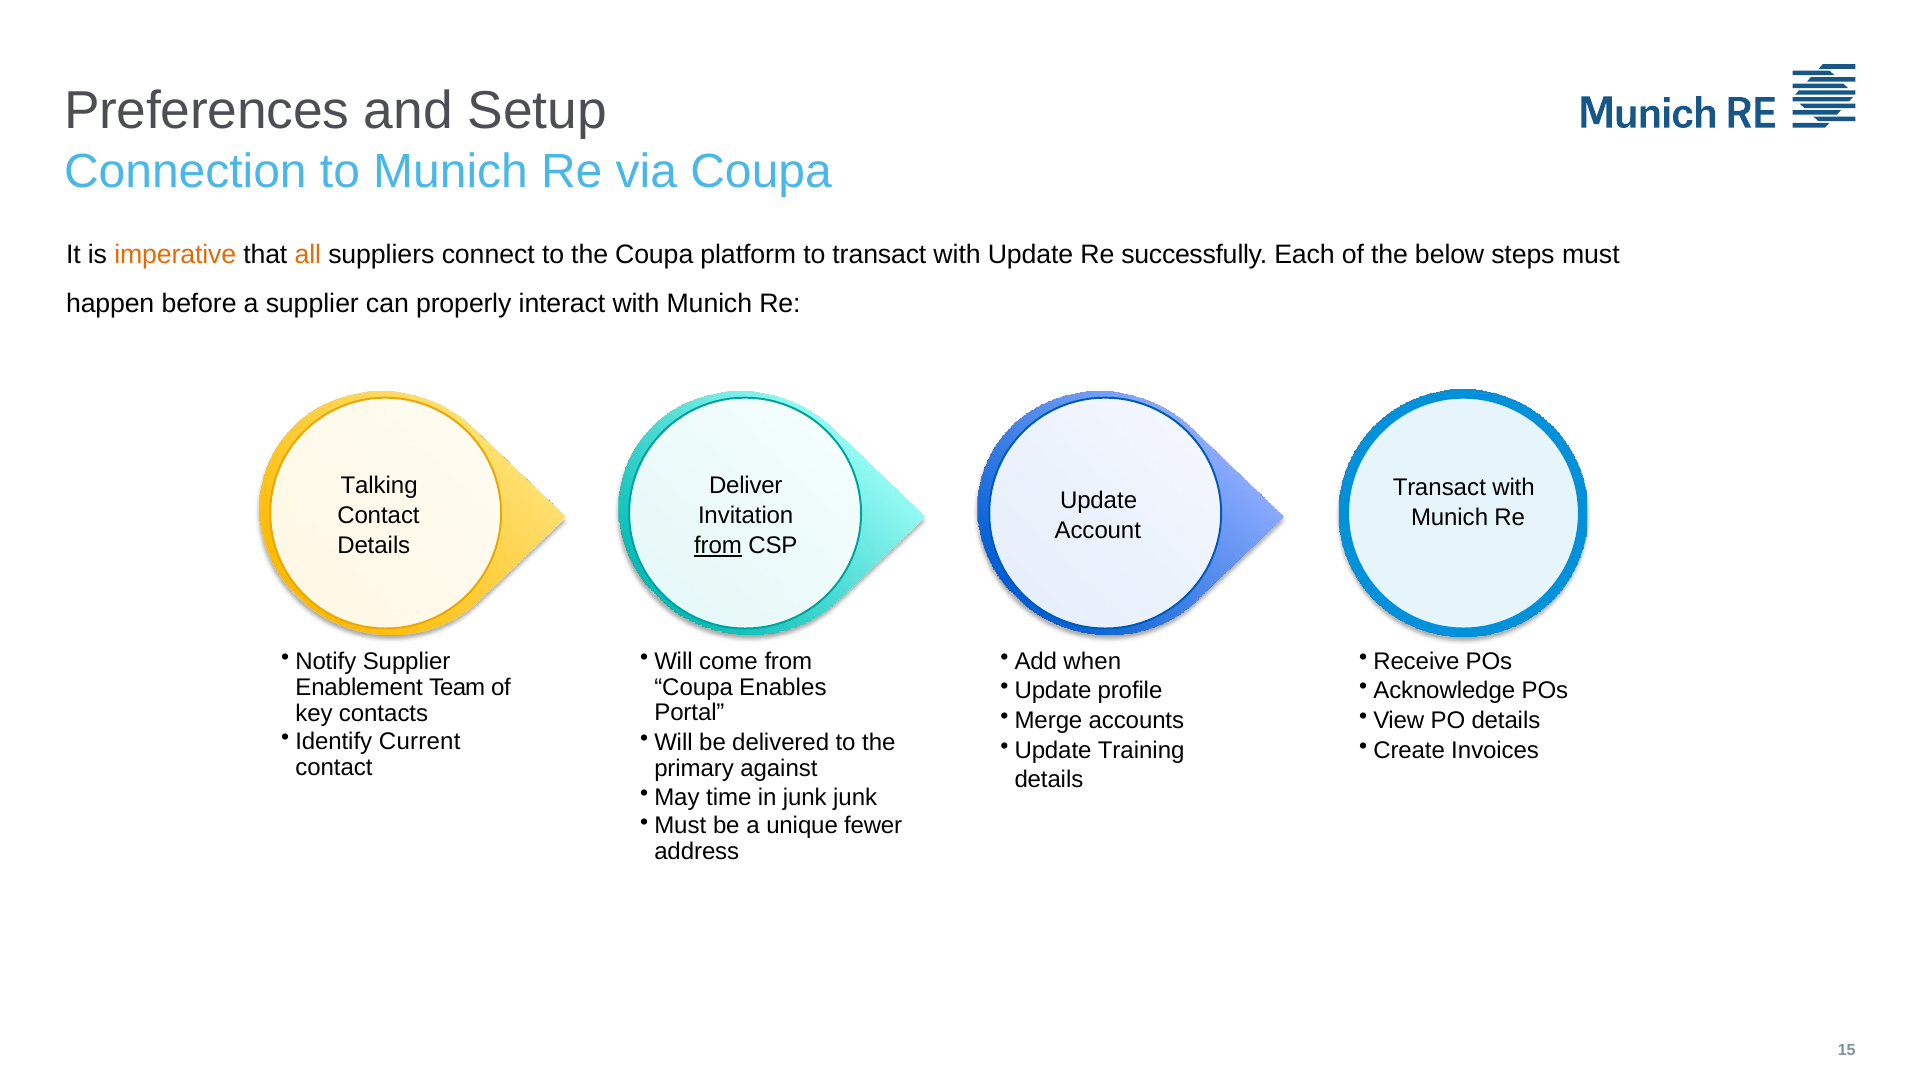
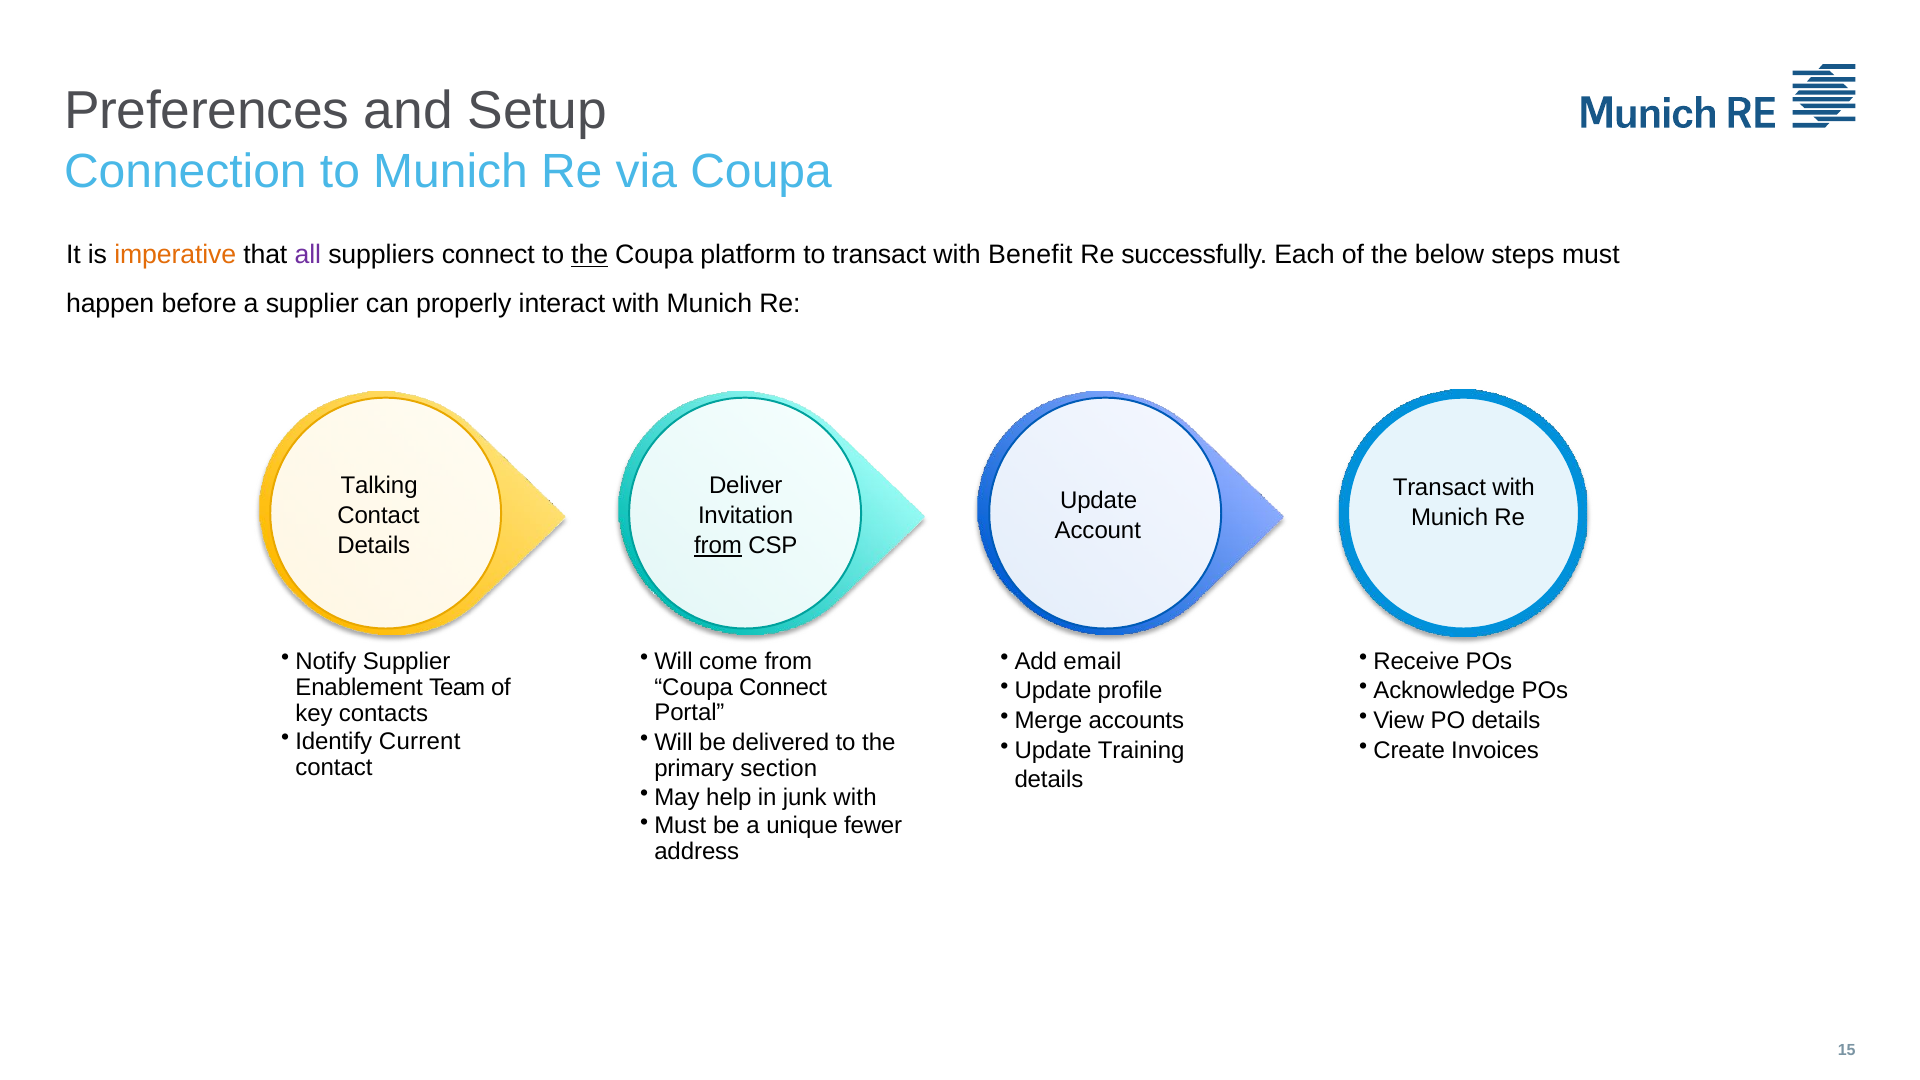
all colour: orange -> purple (308, 255)
the underline: none -> present (590, 255)
with Update: Update -> Benefit (1030, 255)
when: when -> email (1092, 661)
Coupa Enables: Enables -> Connect (783, 687)
against: against -> section (779, 769)
time: time -> help (729, 798)
junk junk: junk -> with (855, 798)
